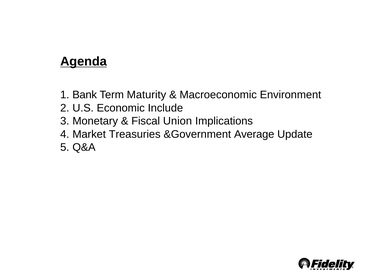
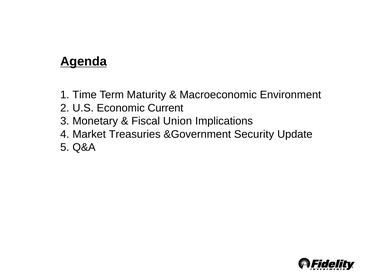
Bank: Bank -> Time (85, 95)
Include: Include -> Current (165, 108)
Average: Average -> Security (254, 134)
